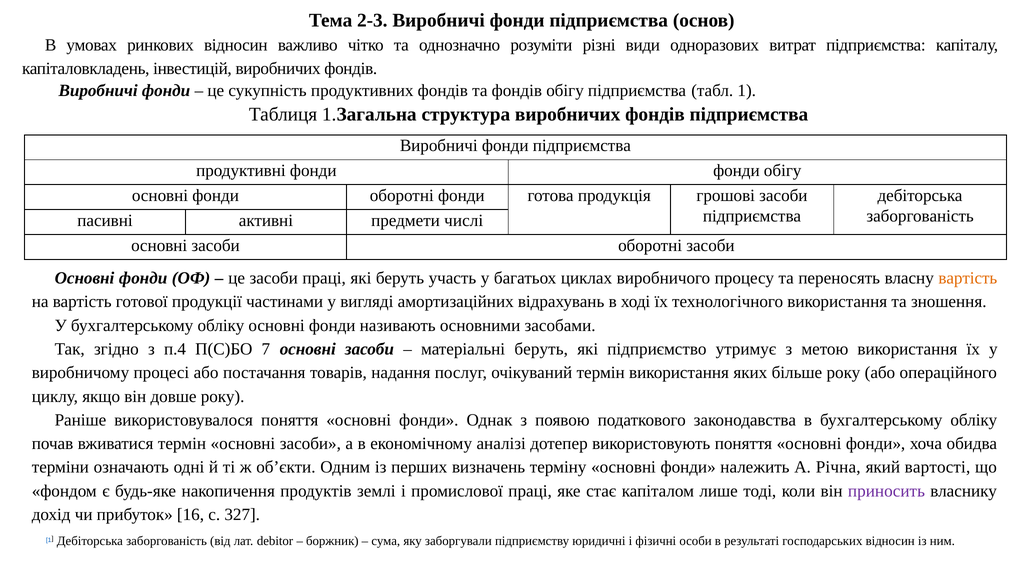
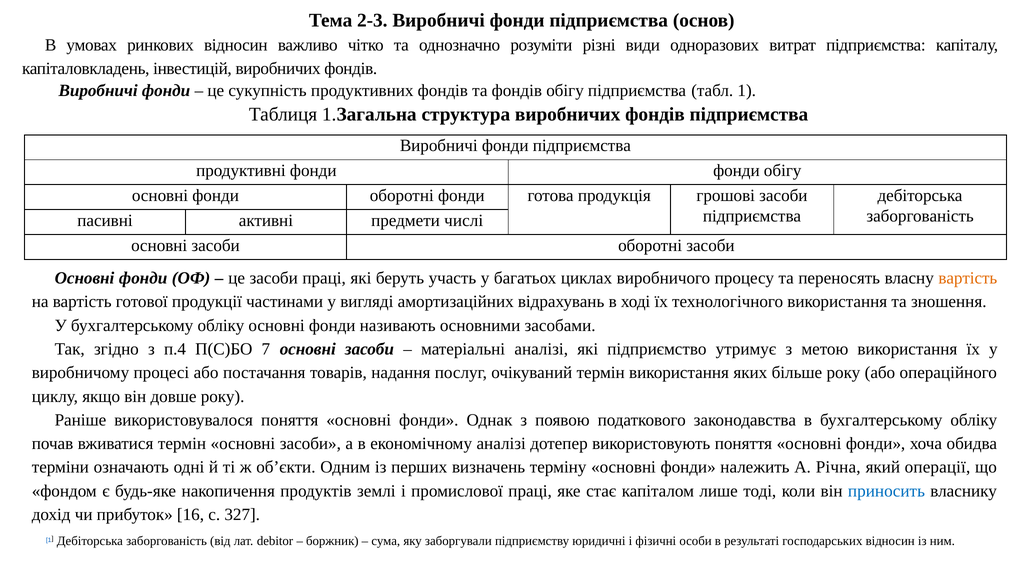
матеріальні беруть: беруть -> аналізі (541, 349)
вартості: вартості -> операції (938, 467)
приносить colour: purple -> blue (886, 491)
